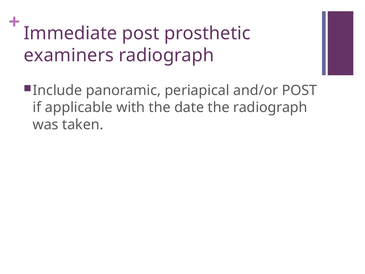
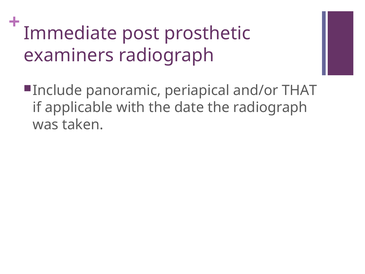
and/or POST: POST -> THAT (299, 90)
